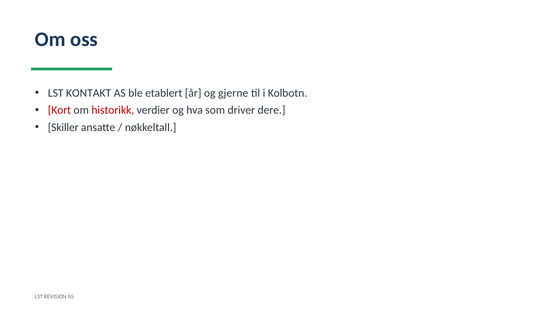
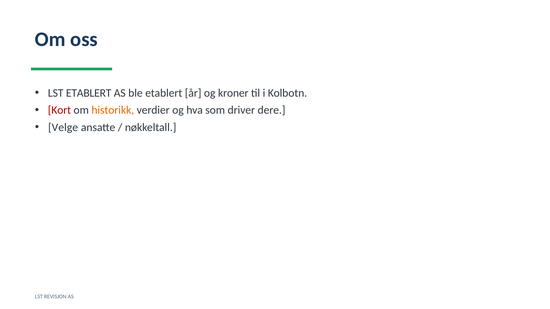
LST KONTAKT: KONTAKT -> ETABLERT (89, 93)
gjerne: gjerne -> kroner (233, 93)
historikk colour: red -> orange (113, 110)
Skiller: Skiller -> Velge (63, 128)
